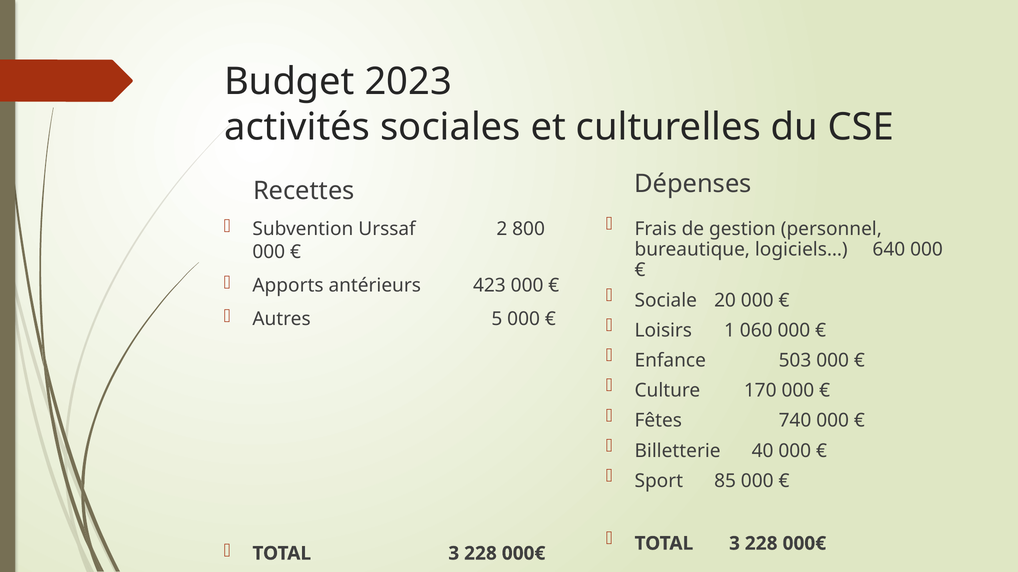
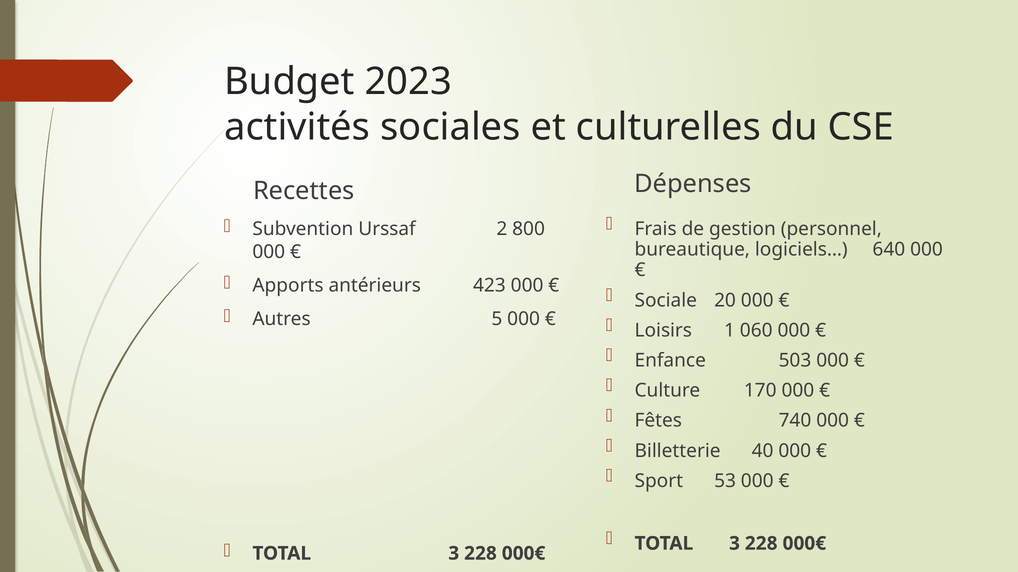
85: 85 -> 53 (725, 481)
